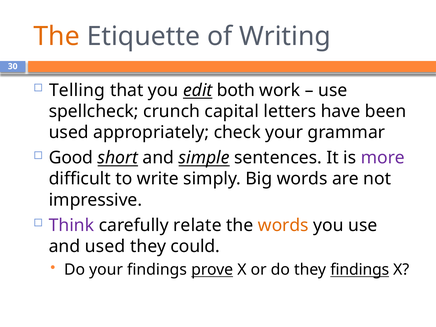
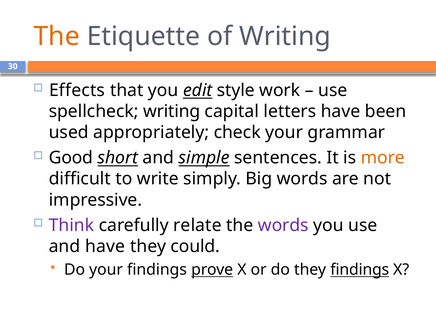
Telling: Telling -> Effects (77, 90)
both: both -> style (236, 90)
spellcheck crunch: crunch -> writing (172, 111)
more colour: purple -> orange (383, 158)
words colour: orange -> purple (283, 225)
and used: used -> have (105, 246)
